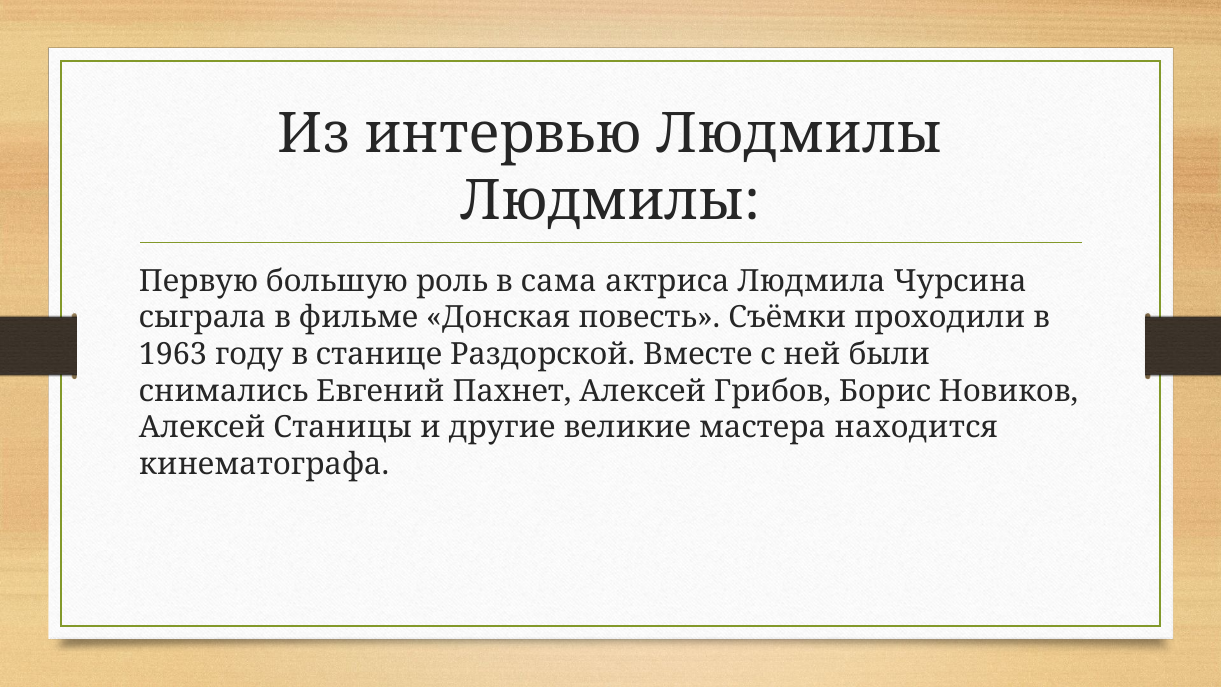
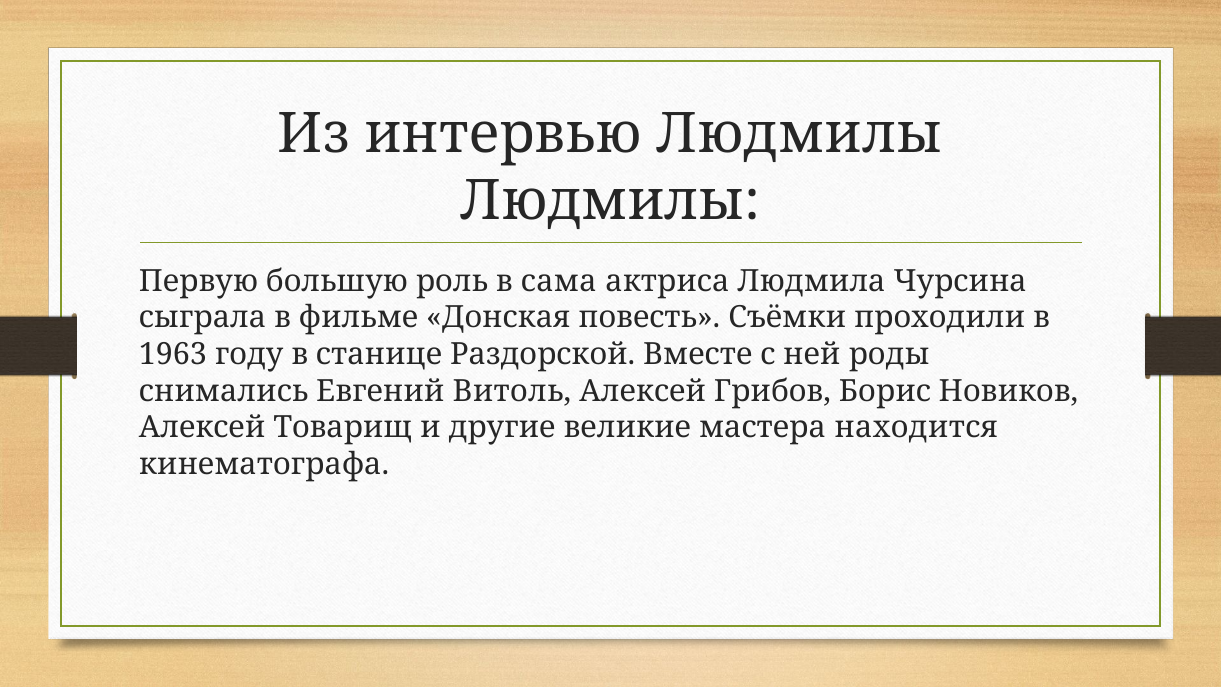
были: были -> роды (889, 354)
Пахнет: Пахнет -> Витоль (512, 391)
Станицы: Станицы -> Товарищ (343, 428)
